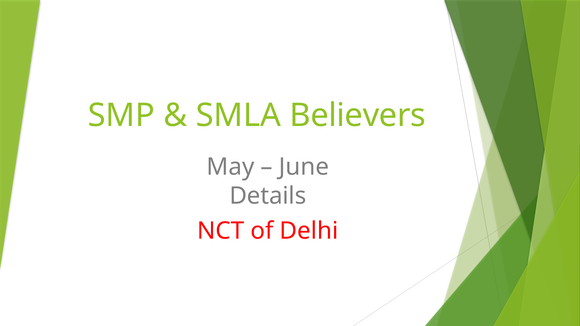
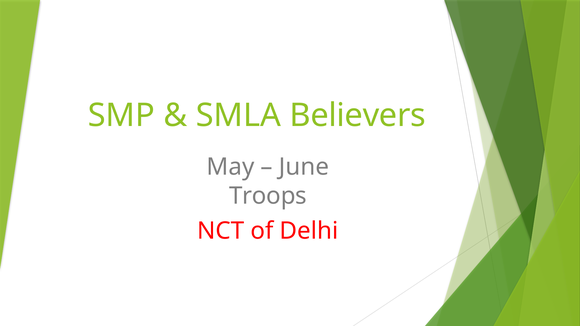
Details: Details -> Troops (268, 196)
